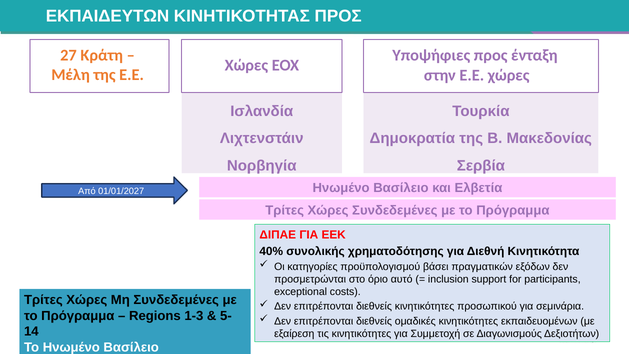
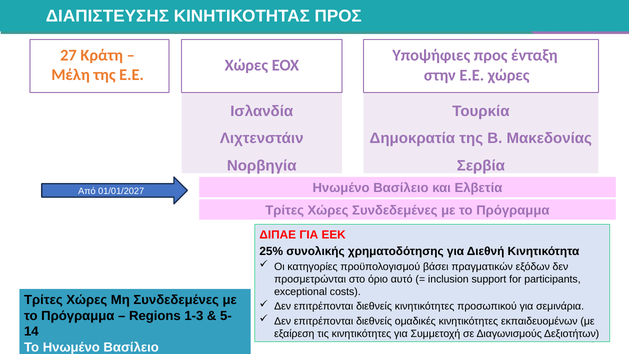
ΕΚΠΑΙΔΕΥΤΩΝ: ΕΚΠΑΙΔΕΥΤΩΝ -> ΔΙΑΠΙΣΤΕΥΣΗΣ (107, 16)
40%: 40% -> 25% (271, 251)
